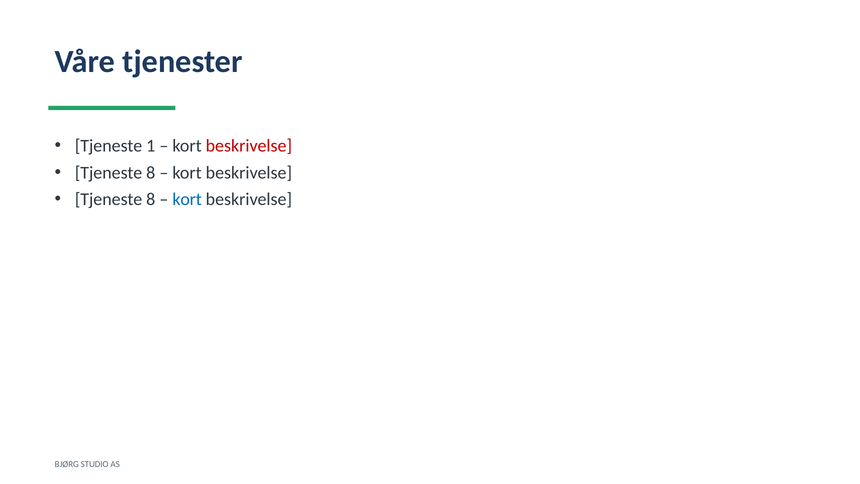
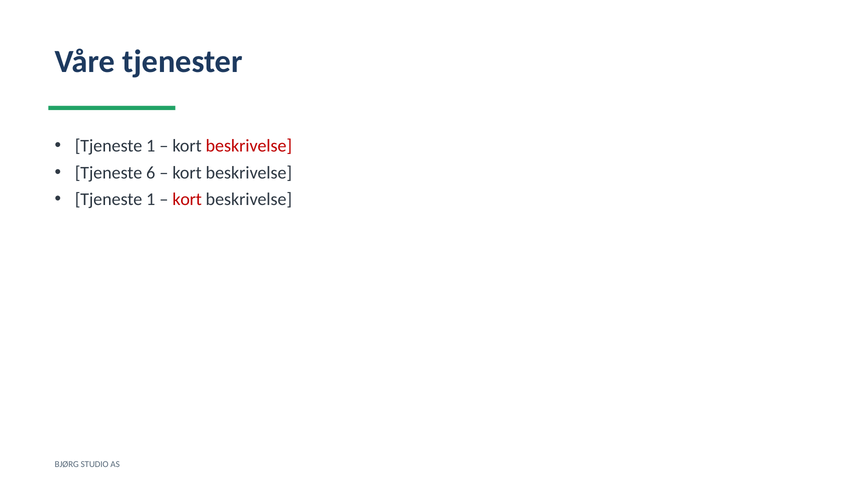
8: 8 -> 6 (151, 173)
8: 8 -> 1 (151, 199)
kort colour: blue -> red (187, 199)
